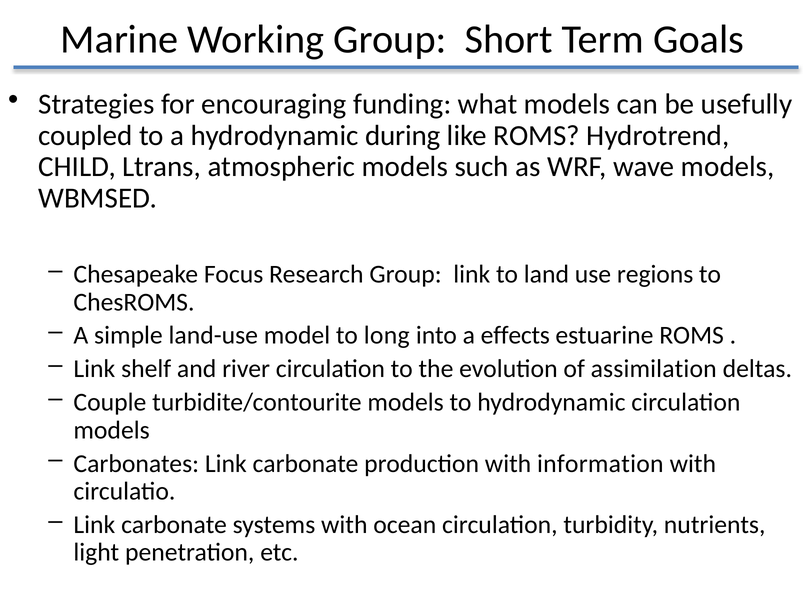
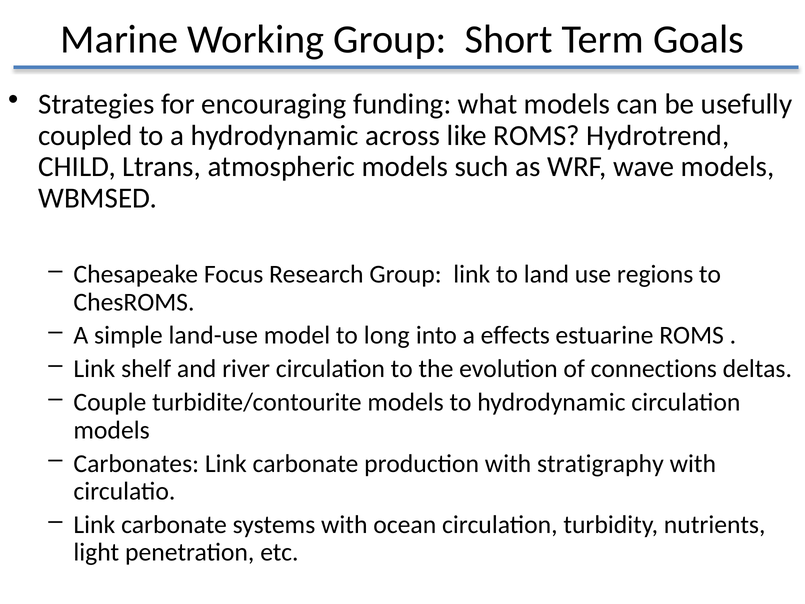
during: during -> across (403, 135)
assimilation: assimilation -> connections (654, 369)
information: information -> stratigraphy (600, 463)
